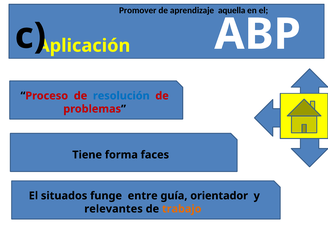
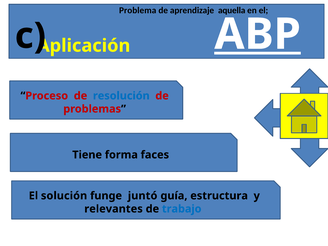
Promover: Promover -> Problema (138, 10)
ABP underline: none -> present (258, 34)
situados: situados -> solución (64, 196)
entre: entre -> juntó (143, 196)
orientador: orientador -> estructura (219, 196)
trabajo colour: orange -> blue (182, 209)
